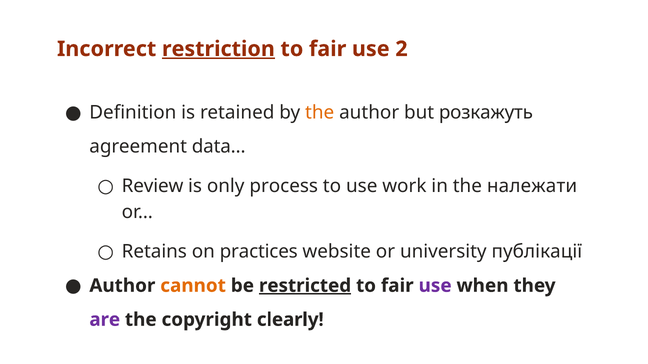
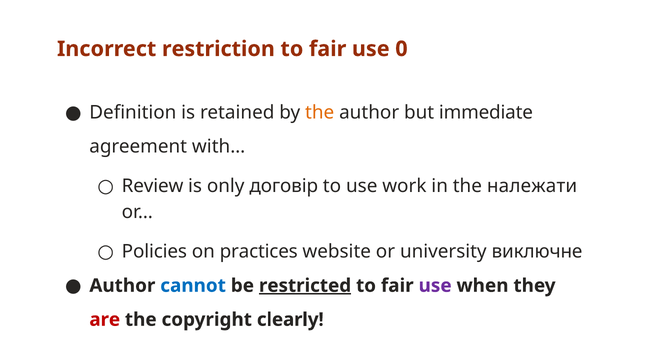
restriction underline: present -> none (218, 49)
2: 2 -> 0 (401, 49)
розкажуть: розкажуть -> immediate (486, 113)
data…: data… -> with… (219, 147)
process: process -> договір (284, 186)
Retains: Retains -> Policies (154, 252)
публікації: публікації -> виключне (537, 252)
cannot colour: orange -> blue (193, 286)
are colour: purple -> red (105, 320)
